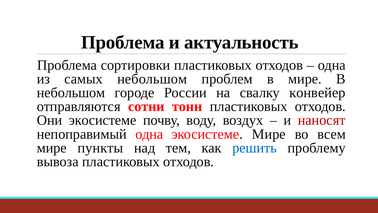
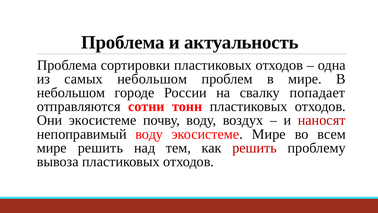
конвейер: конвейер -> попадает (317, 93)
непоправимый одна: одна -> воду (149, 134)
мире пункты: пункты -> решить (100, 148)
решить colour: blue -> red (255, 148)
